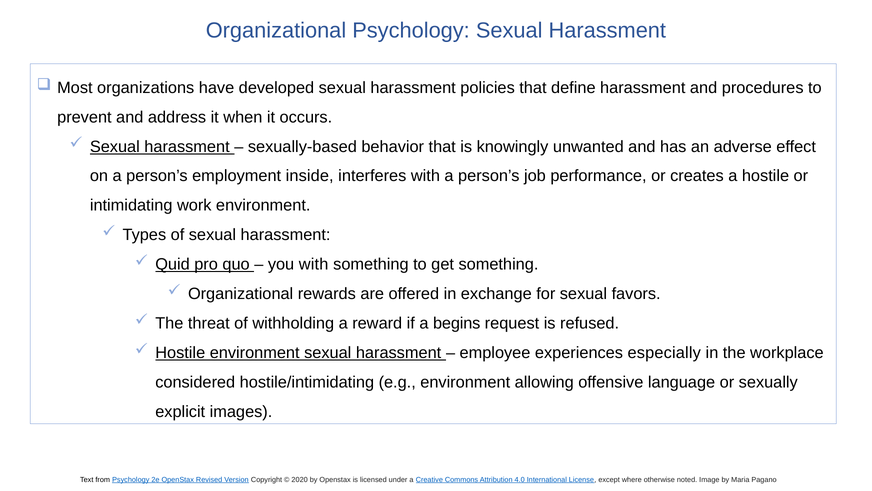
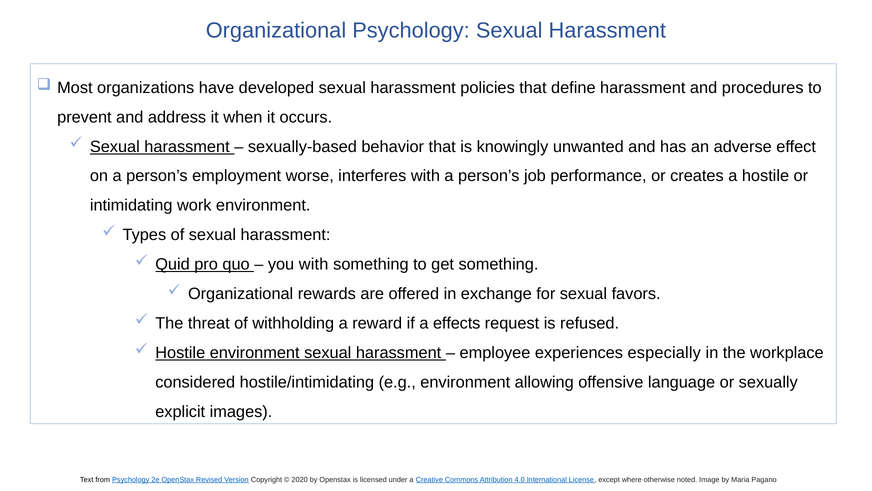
inside: inside -> worse (310, 176)
begins: begins -> effects (457, 323)
